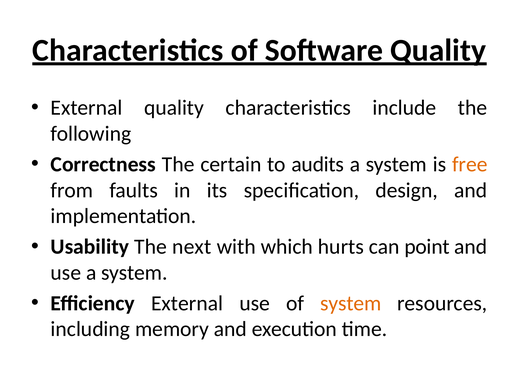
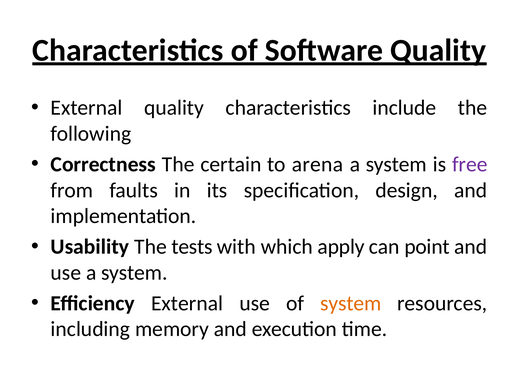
audits: audits -> arena (318, 164)
free colour: orange -> purple (470, 164)
next: next -> tests (192, 247)
hurts: hurts -> apply (341, 247)
